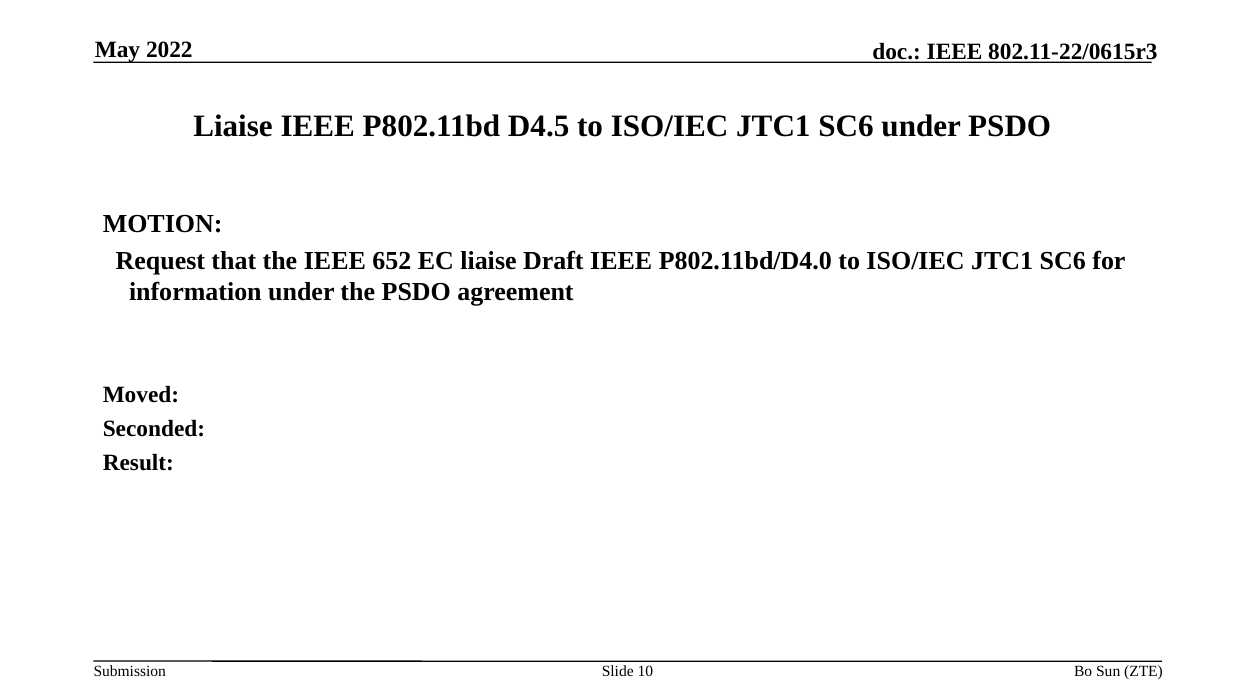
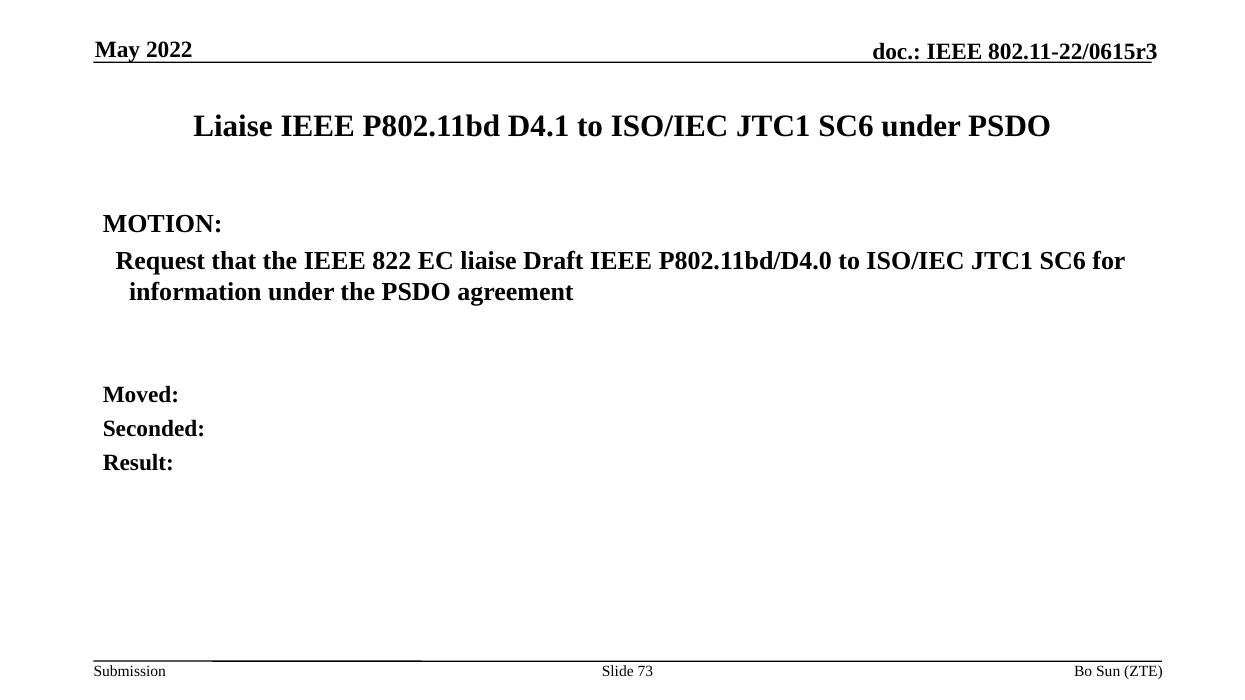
D4.5: D4.5 -> D4.1 (539, 127)
652: 652 -> 822 (392, 261)
10: 10 -> 73 (645, 672)
